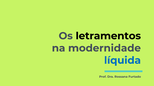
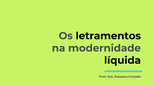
líquida colour: blue -> black (122, 61)
